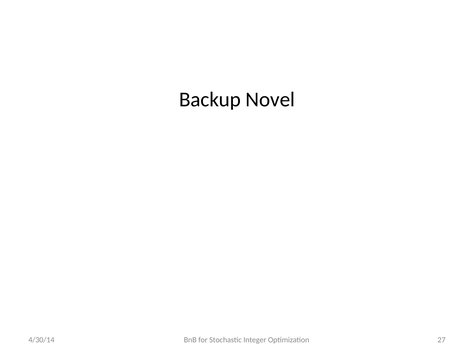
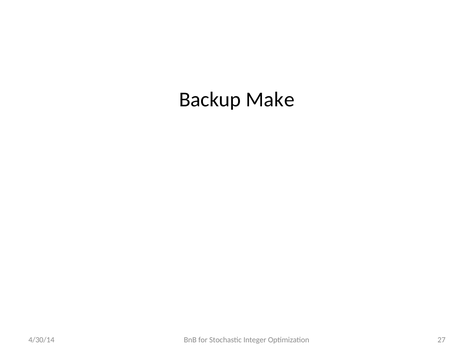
Novel: Novel -> Make (270, 99)
